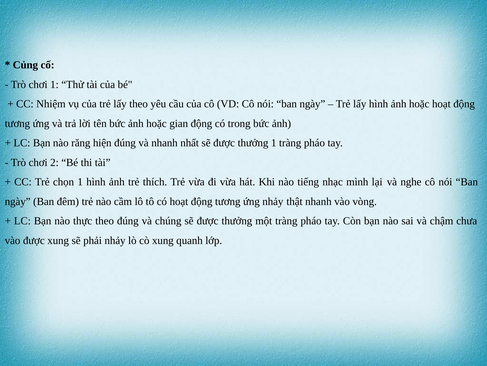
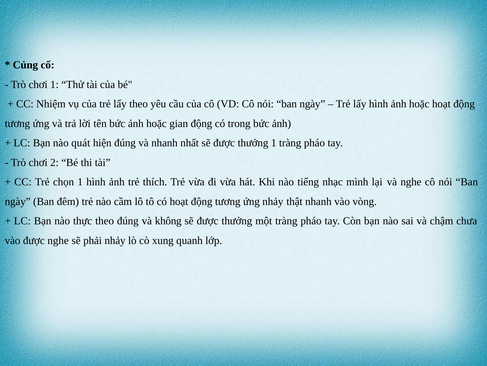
răng: răng -> quát (81, 143)
chúng: chúng -> không (168, 221)
được xung: xung -> nghe (58, 240)
